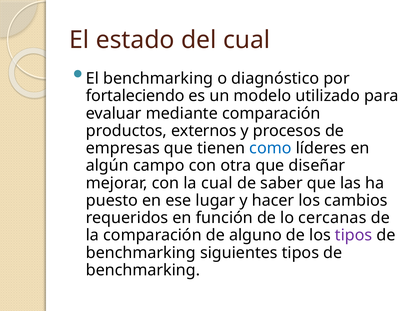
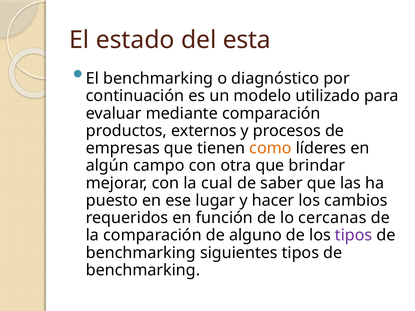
del cual: cual -> esta (247, 40)
fortaleciendo: fortaleciendo -> continuación (135, 96)
como colour: blue -> orange (270, 148)
diseñar: diseñar -> brindar (317, 166)
